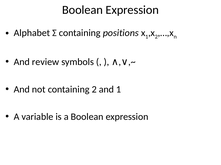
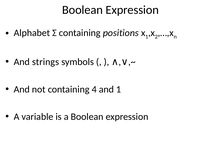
review: review -> strings (46, 62)
containing 2: 2 -> 4 (94, 90)
